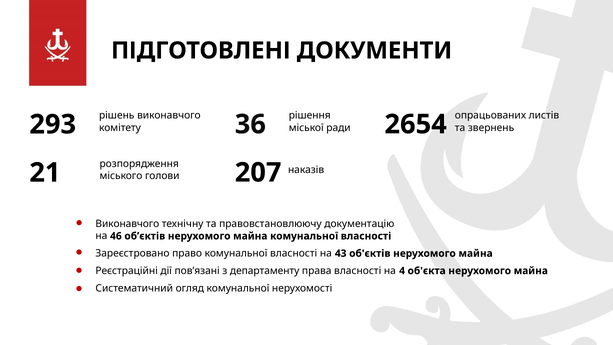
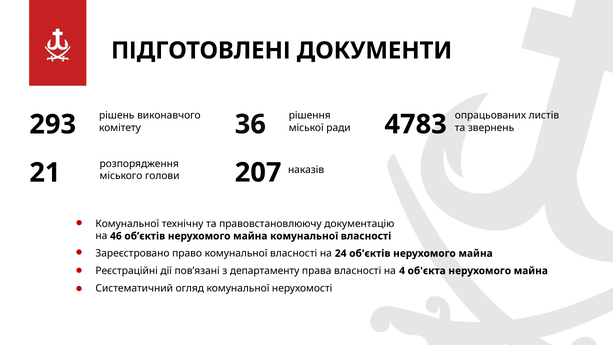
2654: 2654 -> 4783 (416, 124)
Виконавчого: Виконавчого -> Комунальної (127, 224)
43: 43 -> 24 (341, 253)
